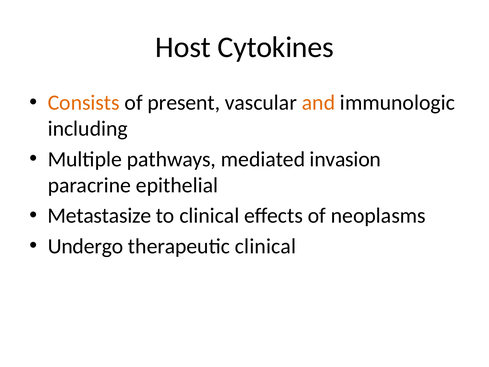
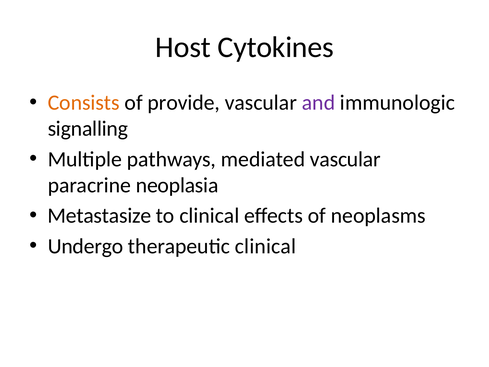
present: present -> provide (184, 103)
and colour: orange -> purple (318, 103)
including: including -> signalling (88, 129)
mediated invasion: invasion -> vascular (345, 159)
epithelial: epithelial -> neoplasia (177, 185)
